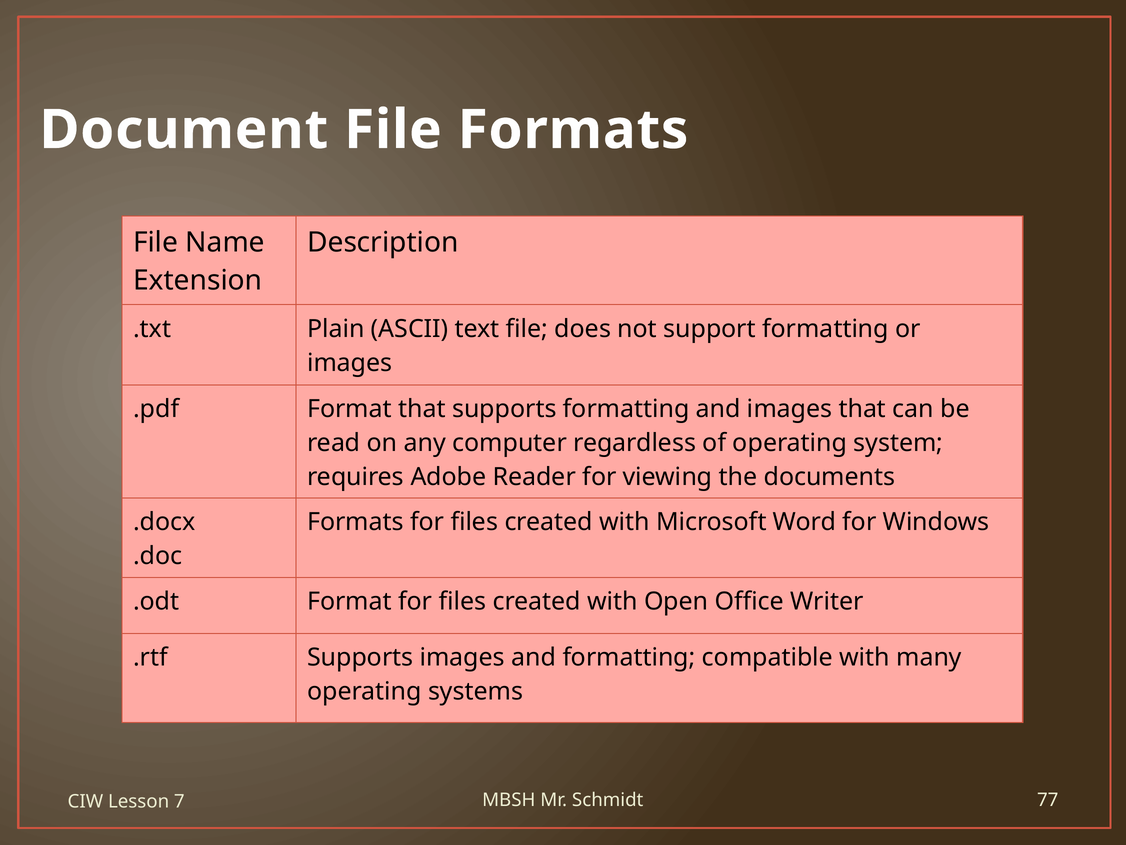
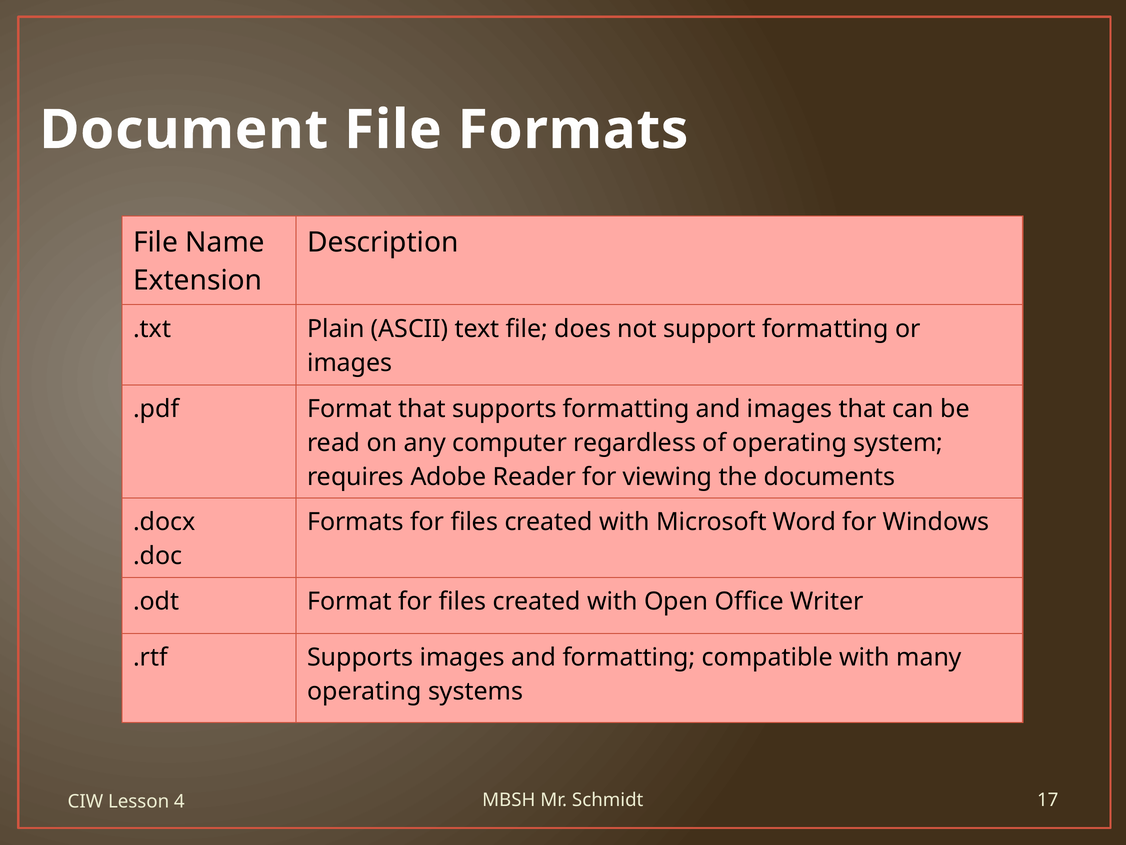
77: 77 -> 17 (1048, 800)
7: 7 -> 4 (179, 801)
